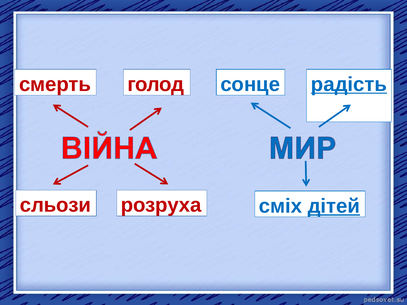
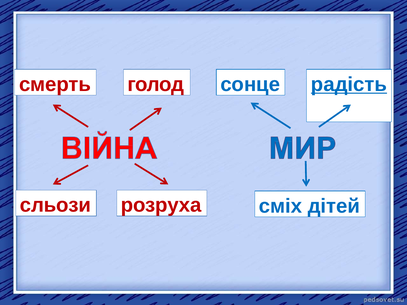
дітей underline: present -> none (334, 206)
